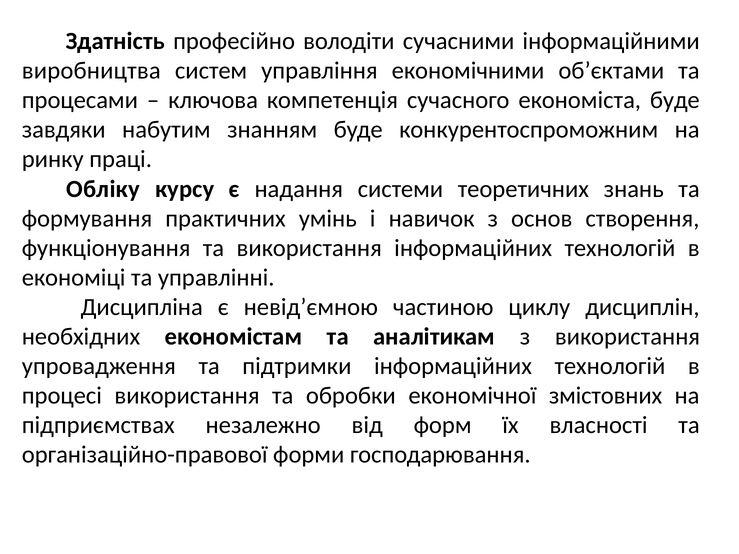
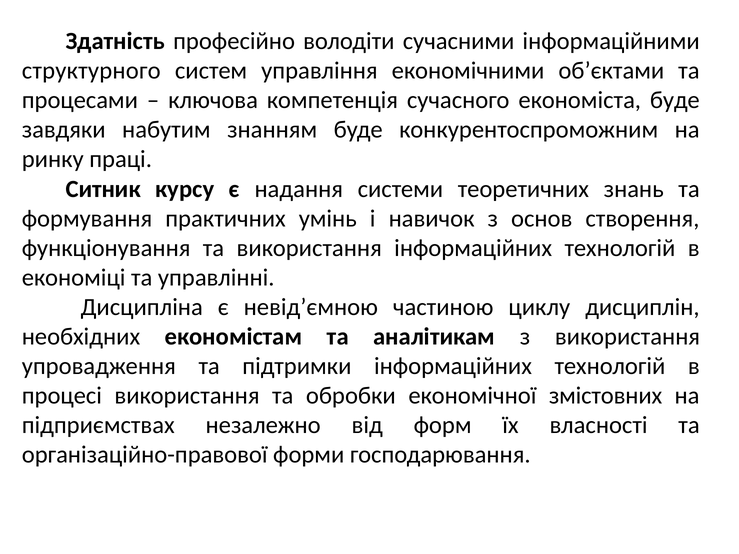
виробництва: виробництва -> структурного (91, 71)
Обліку: Обліку -> Ситник (103, 189)
